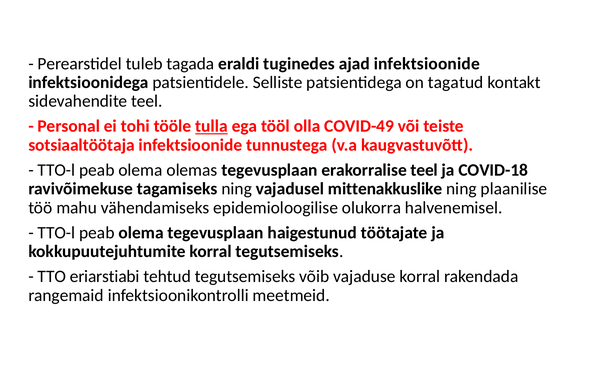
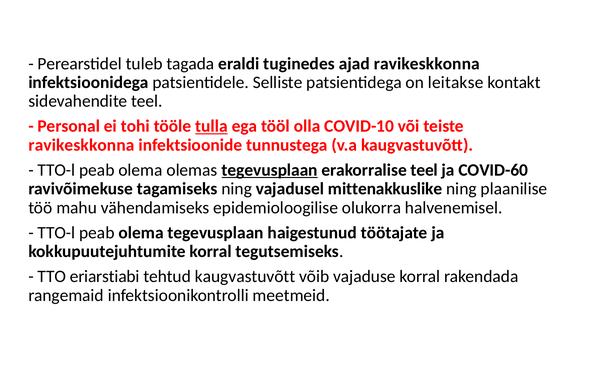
ajad infektsioonide: infektsioonide -> ravikeskkonna (427, 64)
tagatud: tagatud -> leitakse (456, 83)
COVID-49: COVID-49 -> COVID-10 (359, 126)
sotsiaaltöötaja: sotsiaaltöötaja -> ravikeskkonna (81, 145)
tegevusplaan underline: none -> present (270, 170)
COVID-18: COVID-18 -> COVID-60 (493, 170)
tehtud tegutsemiseks: tegutsemiseks -> kaugvastuvõtt (245, 277)
